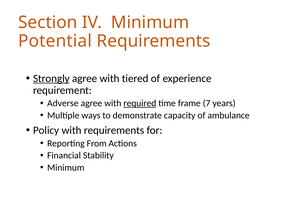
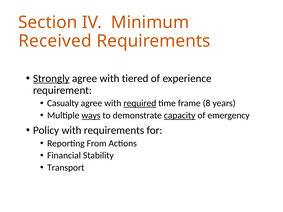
Potential: Potential -> Received (55, 41)
Adverse: Adverse -> Casualty (63, 103)
7: 7 -> 8 (207, 103)
ways underline: none -> present (91, 116)
capacity underline: none -> present (180, 116)
ambulance: ambulance -> emergency (229, 116)
Minimum: Minimum -> Transport (66, 168)
